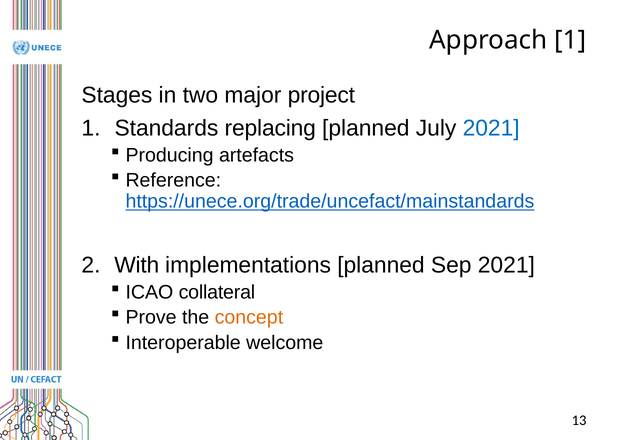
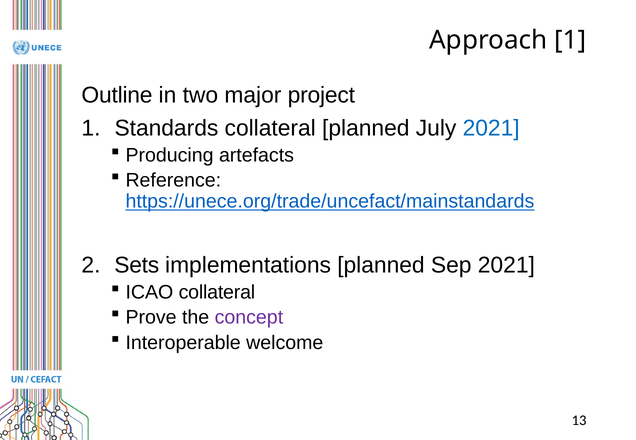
Stages: Stages -> Outline (117, 95)
Standards replacing: replacing -> collateral (270, 128)
With: With -> Sets (137, 265)
concept colour: orange -> purple (249, 318)
